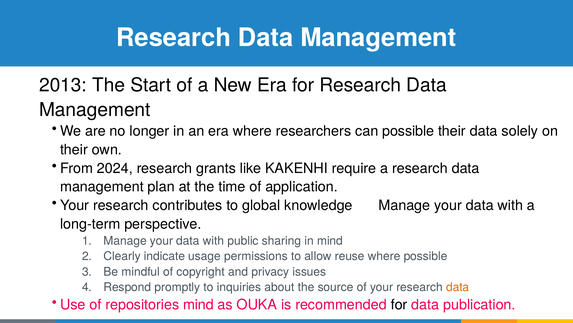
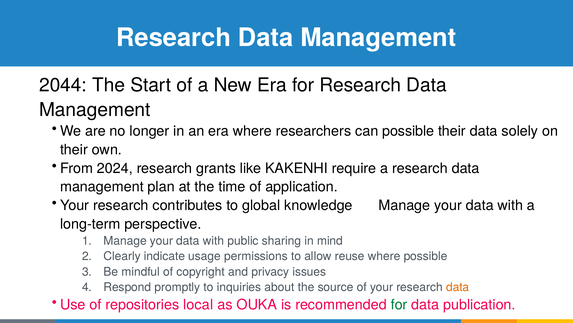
2013: 2013 -> 2044 (63, 85)
repositories mind: mind -> local (198, 304)
for colour: black -> green (399, 304)
